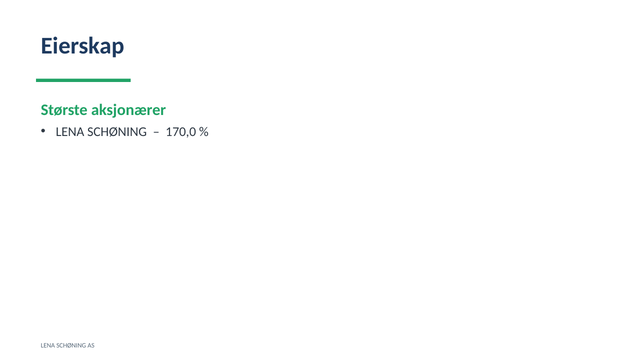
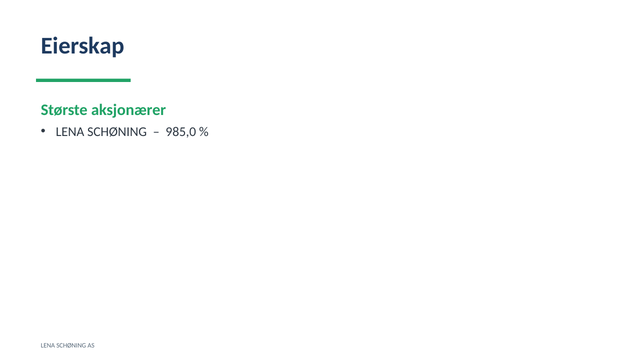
170,0: 170,0 -> 985,0 (181, 132)
